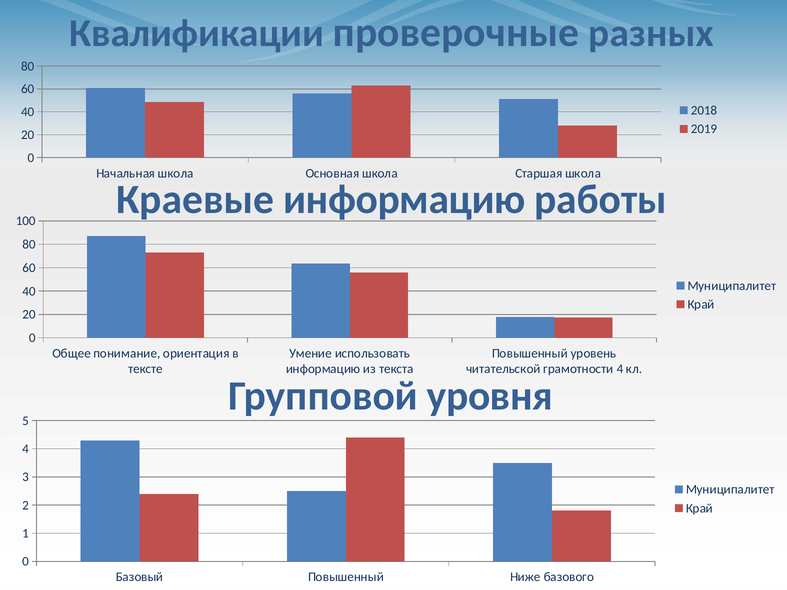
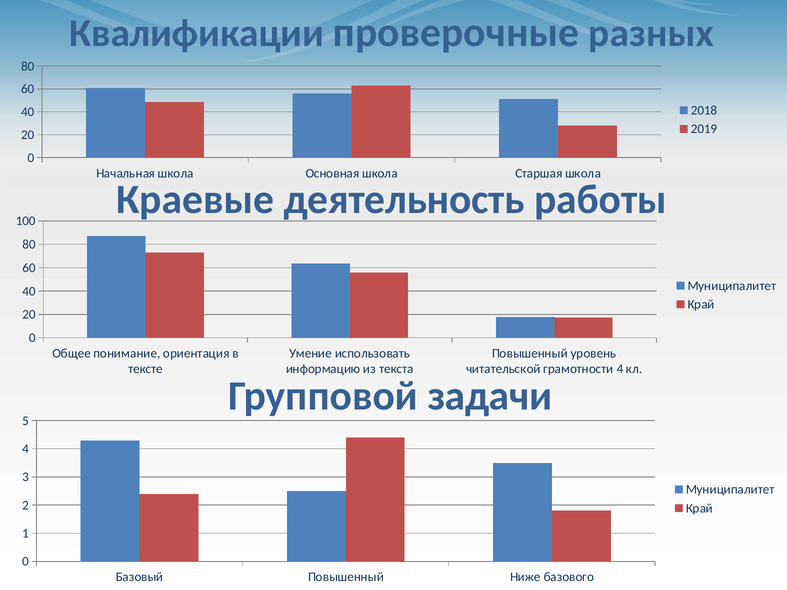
Краевые информацию: информацию -> деятельность (404, 200)
уровня: уровня -> задачи (490, 396)
